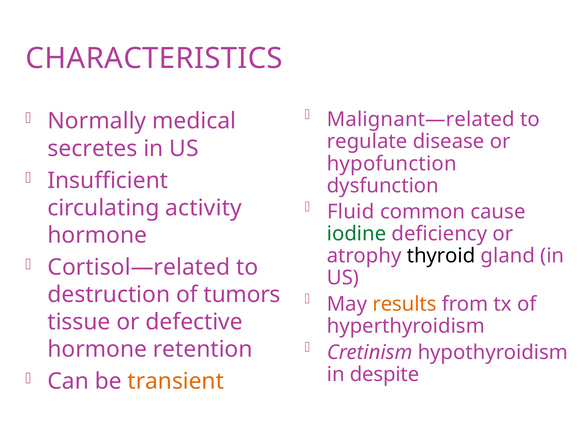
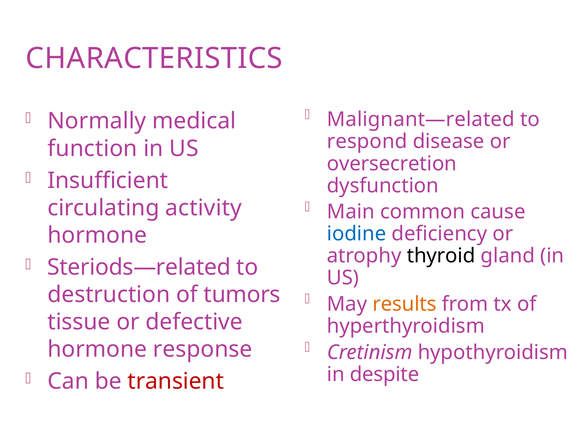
regulate: regulate -> respond (367, 142)
secretes: secretes -> function (92, 149)
hypofunction: hypofunction -> oversecretion (392, 164)
Fluid: Fluid -> Main (351, 212)
iodine colour: green -> blue (357, 234)
Cortisol—related: Cortisol—related -> Steriods—related (139, 267)
retention: retention -> response (203, 349)
transient colour: orange -> red (176, 381)
